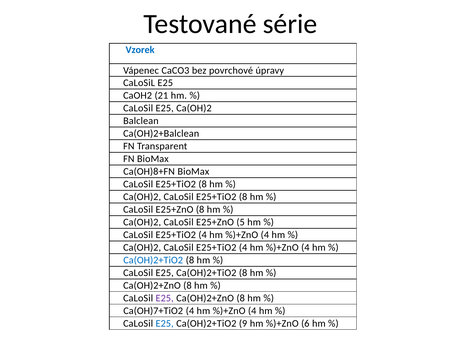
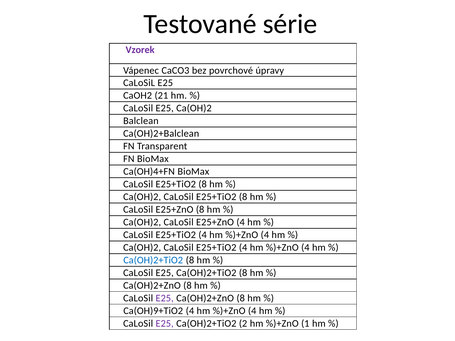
Vzorek colour: blue -> purple (140, 50)
Ca(OH)8+FN: Ca(OH)8+FN -> Ca(OH)4+FN (149, 172)
E25+ZnO 5: 5 -> 4 (241, 222)
Ca(OH)7+TiO2: Ca(OH)7+TiO2 -> Ca(OH)9+TiO2 (153, 311)
E25 colour: blue -> purple (165, 324)
9: 9 -> 2 (243, 324)
6: 6 -> 1 (305, 324)
